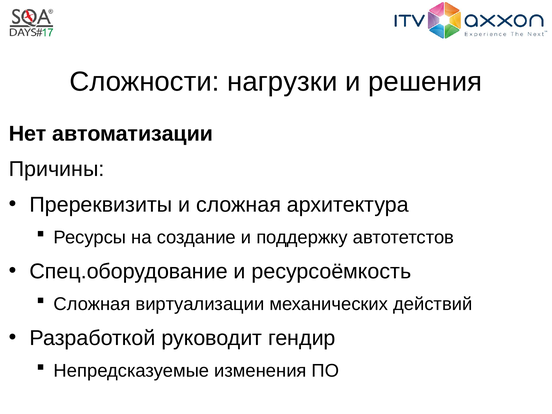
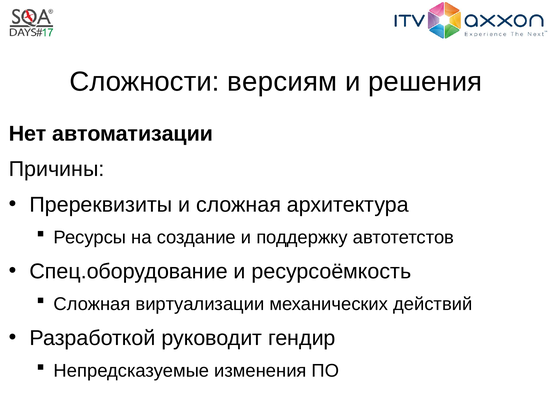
нагрузки: нагрузки -> версиям (282, 82)
